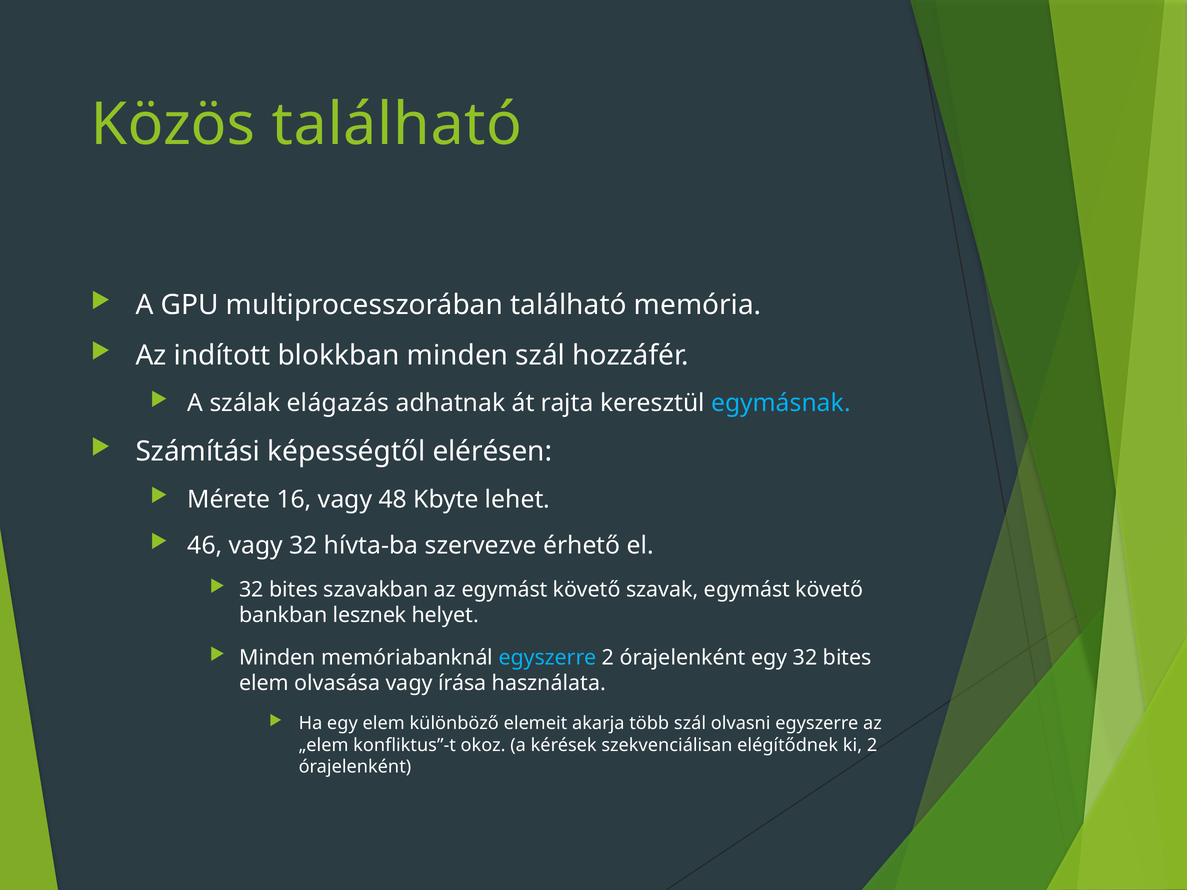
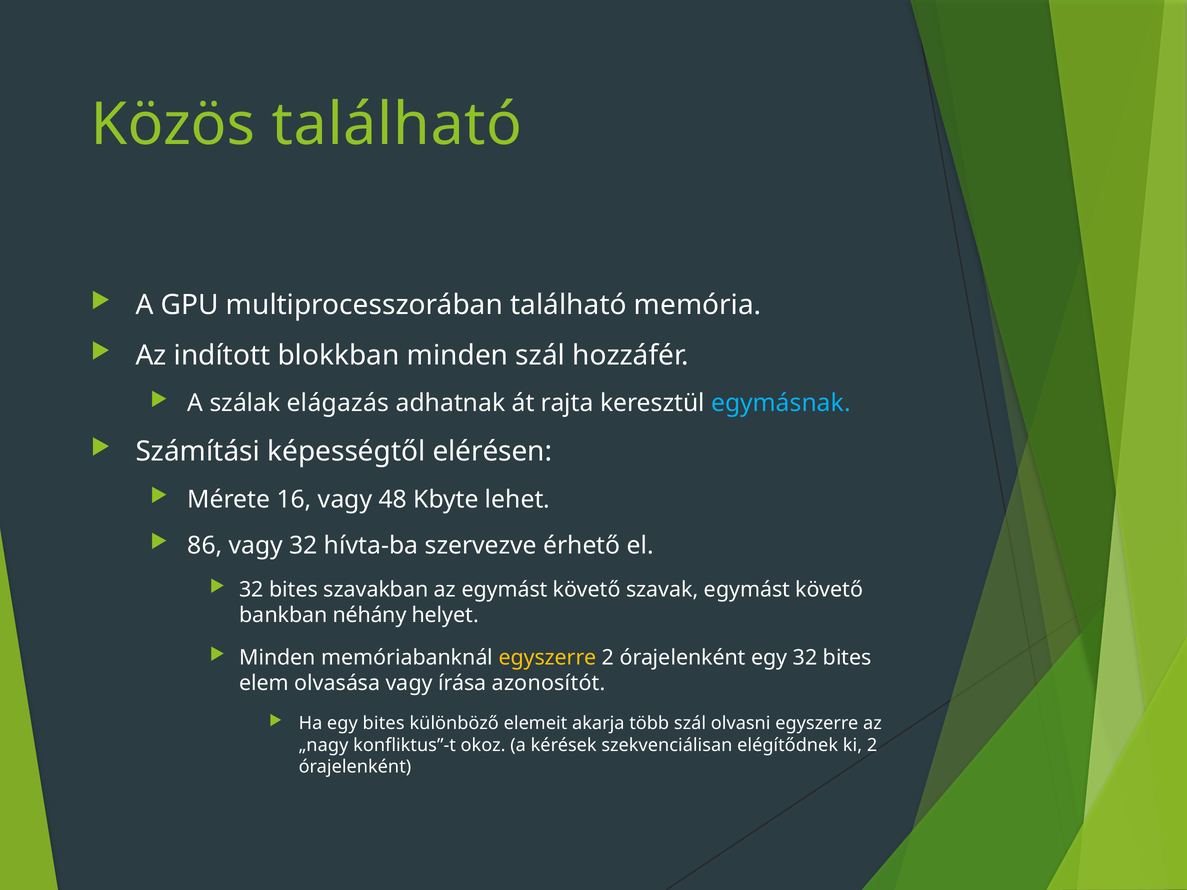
46: 46 -> 86 (205, 546)
lesznek: lesznek -> néhány (370, 615)
egyszerre colour: light blue -> yellow (547, 658)
használata: használata -> azonosítót (549, 683)
egy elem: elem -> bites (384, 724)
„elem: „elem -> „nagy (324, 745)
